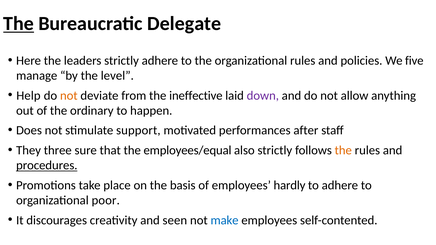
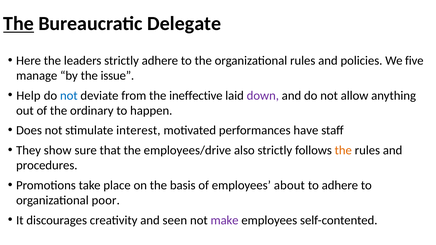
level: level -> issue (117, 76)
not colour: orange -> blue (69, 96)
support: support -> interest (138, 131)
after: after -> have (306, 131)
three: three -> show (58, 150)
employees/equal: employees/equal -> employees/drive (187, 150)
procedures underline: present -> none (47, 166)
hardly: hardly -> about (289, 185)
make colour: blue -> purple (225, 220)
